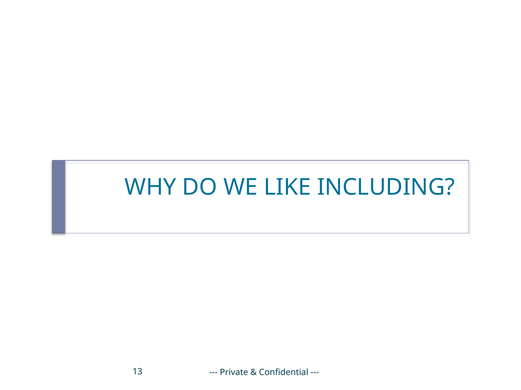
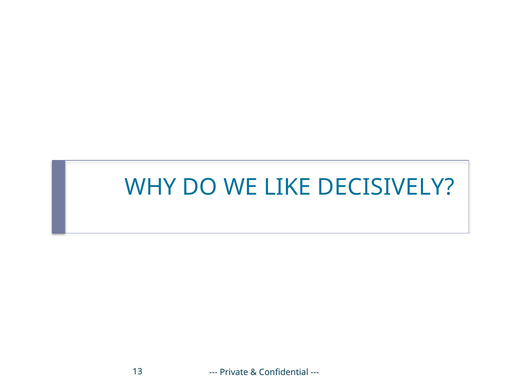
INCLUDING: INCLUDING -> DECISIVELY (386, 187)
